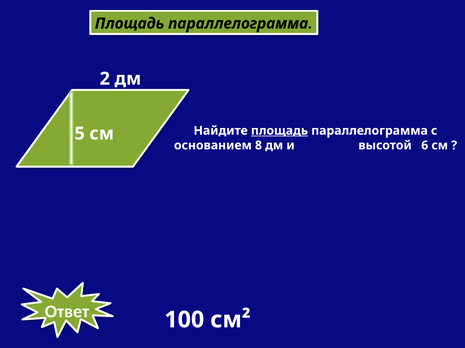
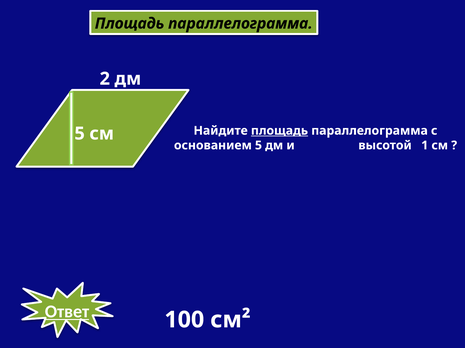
8: 8 -> 5 (258, 146)
6: 6 -> 1 (425, 146)
Ответ underline: none -> present (67, 312)
